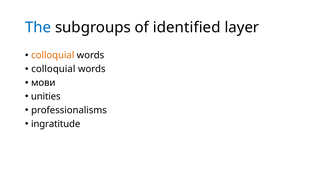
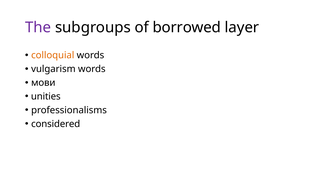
The colour: blue -> purple (38, 28)
identified: identified -> borrowed (187, 28)
colloquial: colloquial -> vulgarism (53, 69)
ingratitude: ingratitude -> considered (56, 124)
